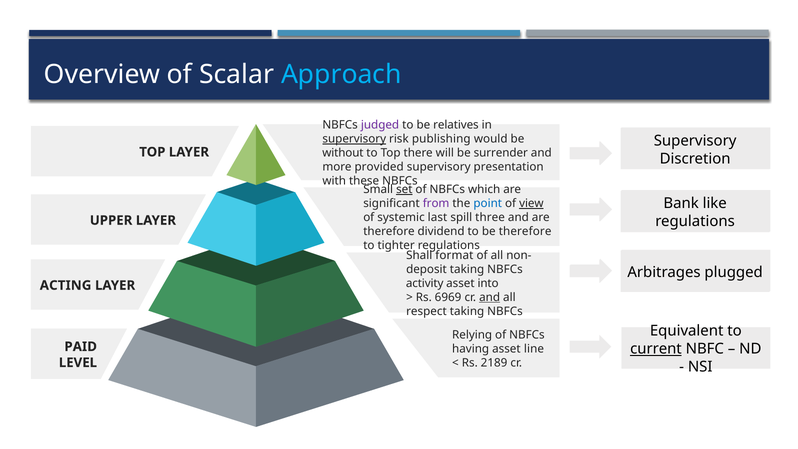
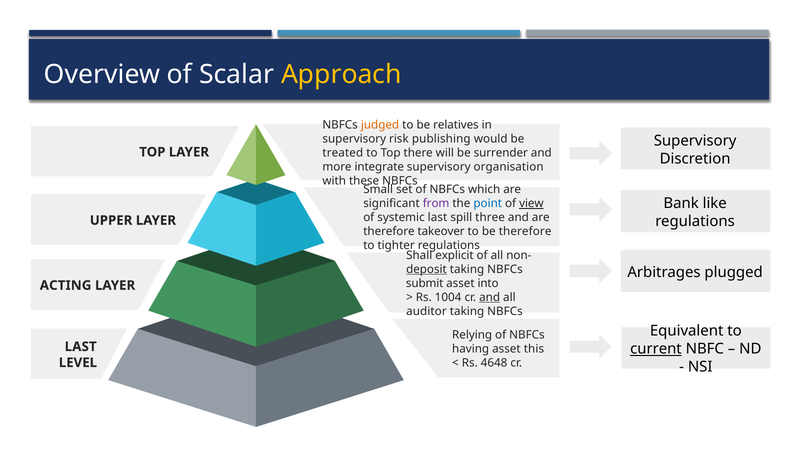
Approach colour: light blue -> yellow (341, 75)
judged colour: purple -> orange (380, 125)
supervisory underline: present -> none (354, 139)
without: without -> treated (343, 153)
provided: provided -> integrate (379, 167)
presentation: presentation -> organisation (509, 167)
set underline: present -> none (404, 189)
dividend: dividend -> takeover (441, 231)
format: format -> explicit (454, 255)
deposit underline: none -> present (426, 269)
activity: activity -> submit (425, 283)
6969: 6969 -> 1004 (448, 297)
respect: respect -> auditor (426, 311)
PAID: PAID -> LAST (81, 347)
line: line -> this (534, 349)
2189: 2189 -> 4648 (494, 363)
